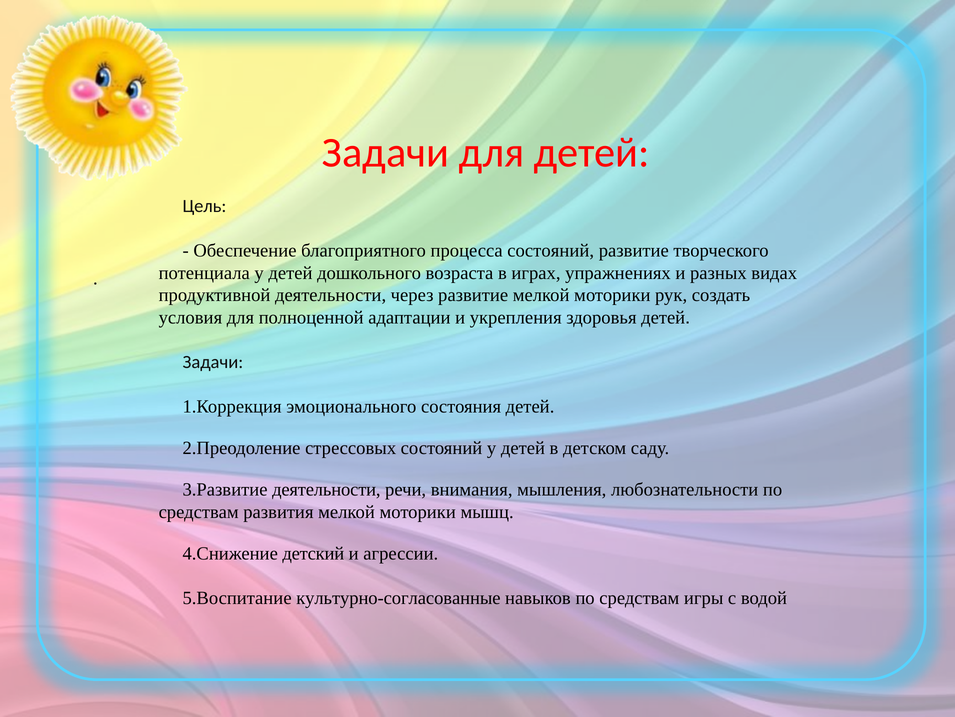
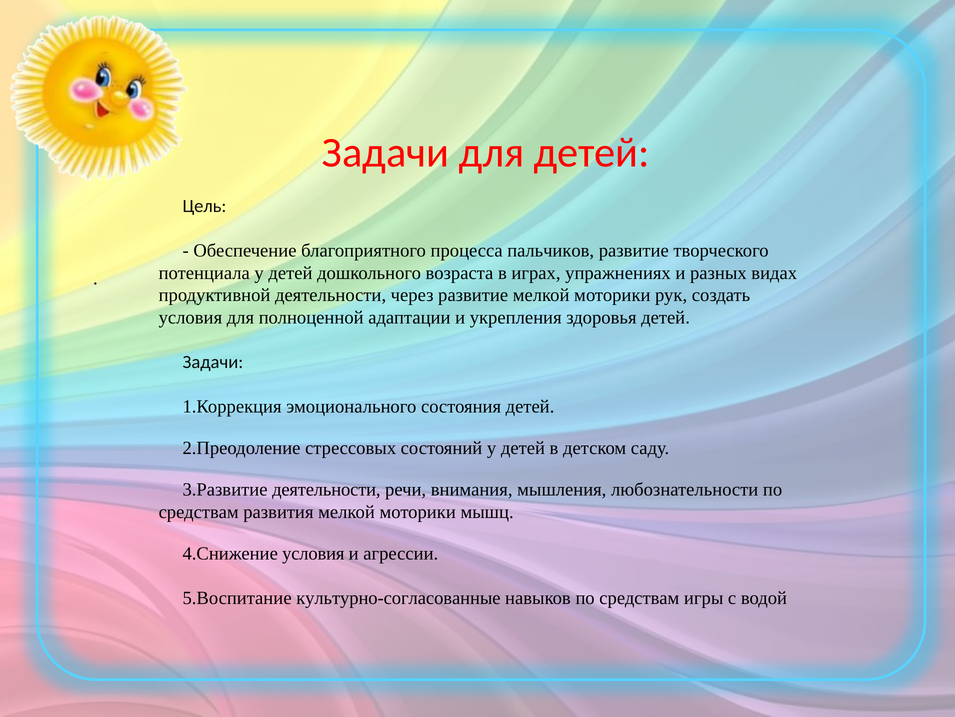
процесса состояний: состояний -> пальчиков (551, 250)
4.Снижение детский: детский -> условия (313, 553)
